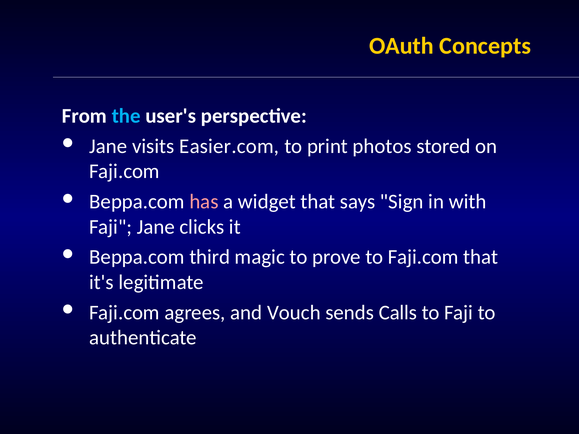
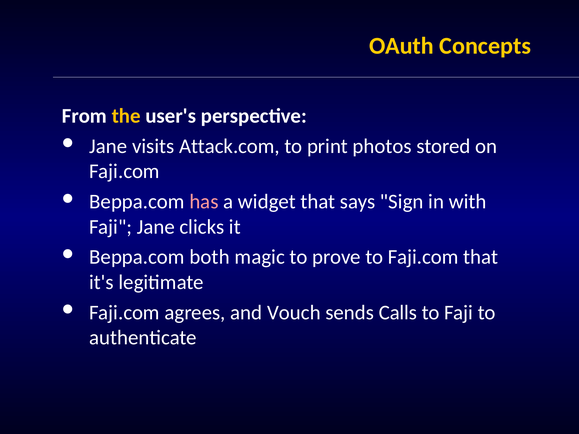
the colour: light blue -> yellow (126, 116)
Easier.com: Easier.com -> Attack.com (229, 146)
third: third -> both (210, 257)
